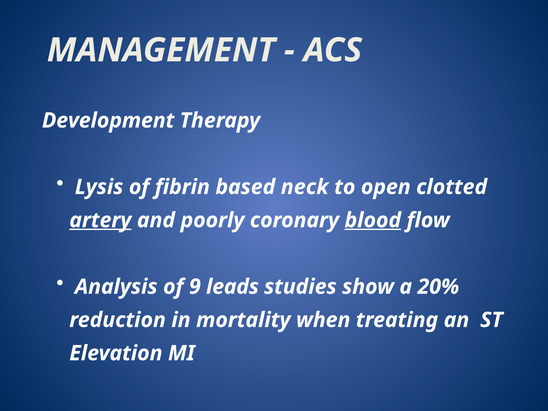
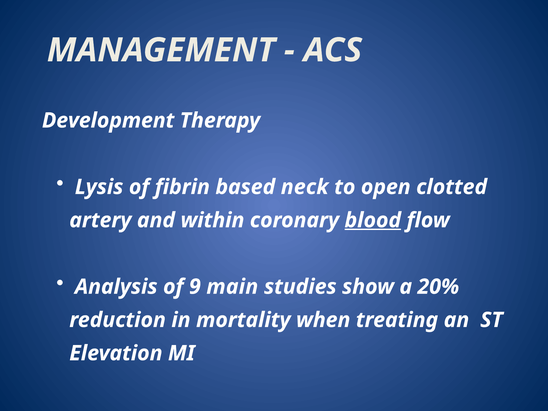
artery underline: present -> none (100, 220)
poorly: poorly -> within (212, 220)
leads: leads -> main (232, 287)
